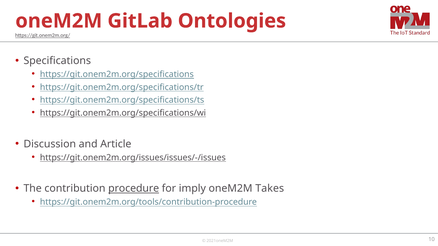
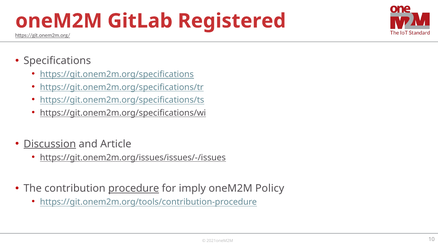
Ontologies: Ontologies -> Registered (232, 21)
Discussion underline: none -> present (50, 144)
Takes: Takes -> Policy (270, 189)
